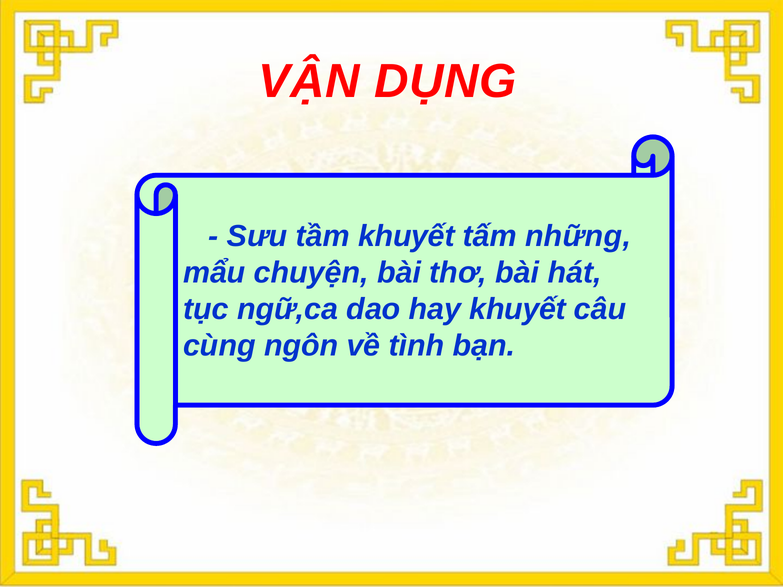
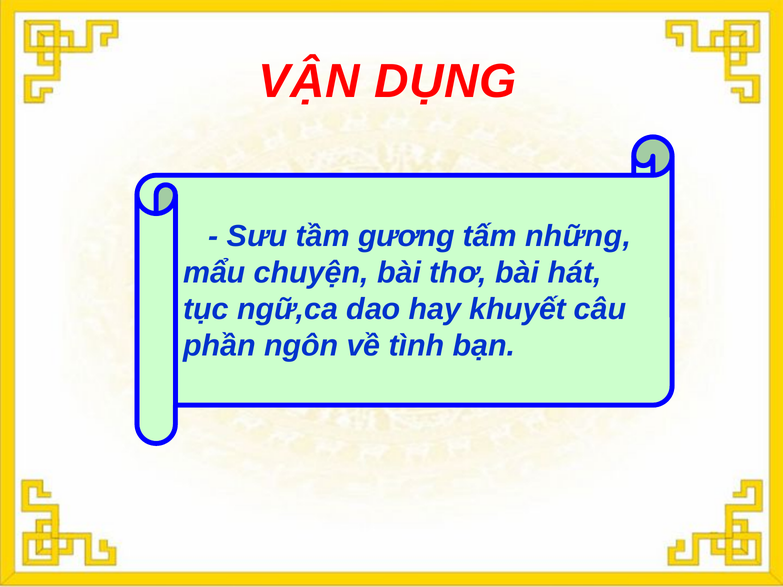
tầm khuyết: khuyết -> gương (406, 236)
cùng: cùng -> phần (219, 346)
